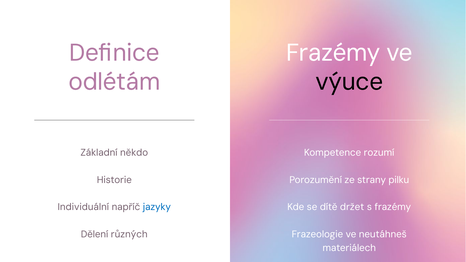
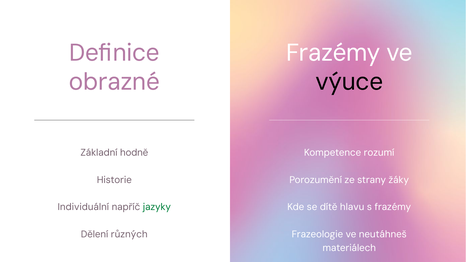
odlétám: odlétám -> obrazné (114, 82)
někdo: někdo -> hodně (134, 153)
pilku: pilku -> žáky (399, 180)
jazyky colour: blue -> green (157, 207)
držet: držet -> hlavu (352, 207)
